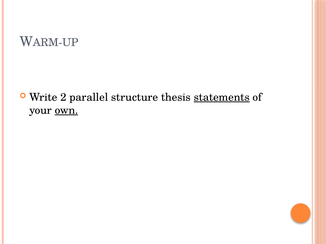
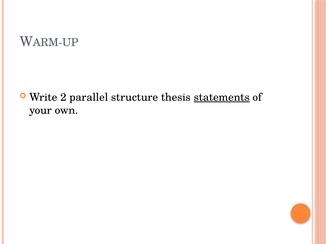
own underline: present -> none (66, 110)
